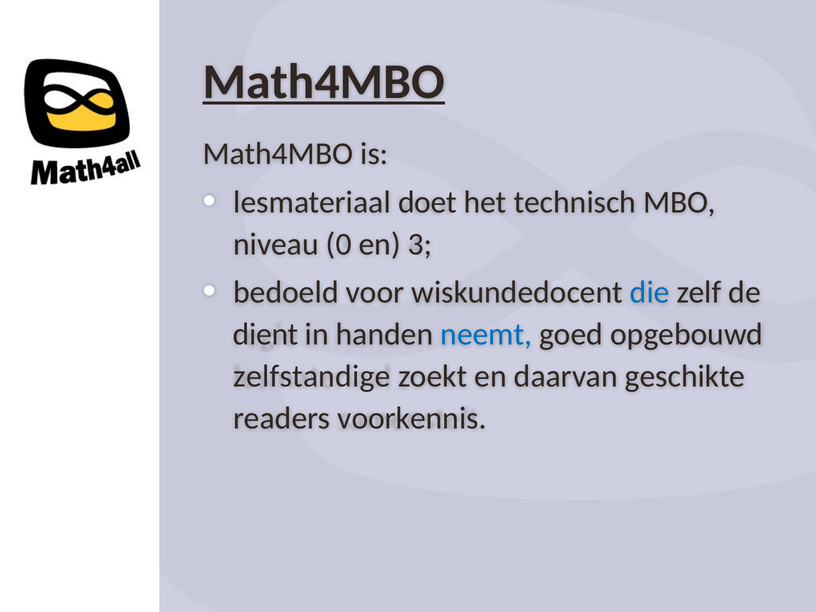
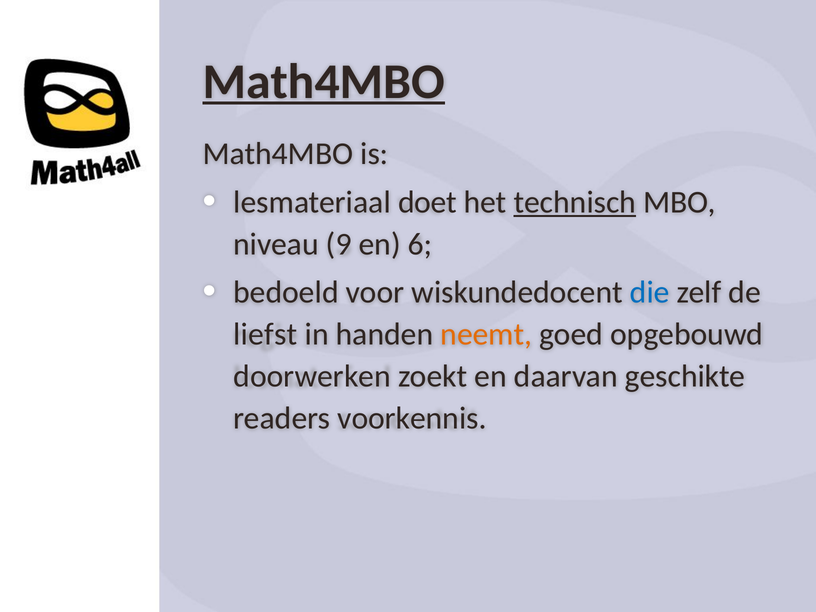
technisch underline: none -> present (575, 202)
0: 0 -> 9 (339, 244)
3: 3 -> 6 (420, 244)
dient: dient -> liefst (265, 334)
neemt colour: blue -> orange (486, 334)
zelfstandige: zelfstandige -> doorwerken (312, 376)
